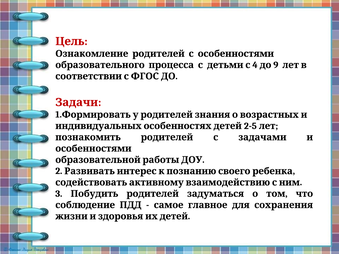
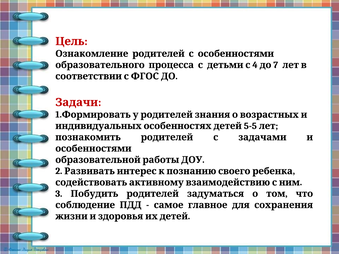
9: 9 -> 7 (276, 65)
2-5: 2-5 -> 5-5 (250, 126)
